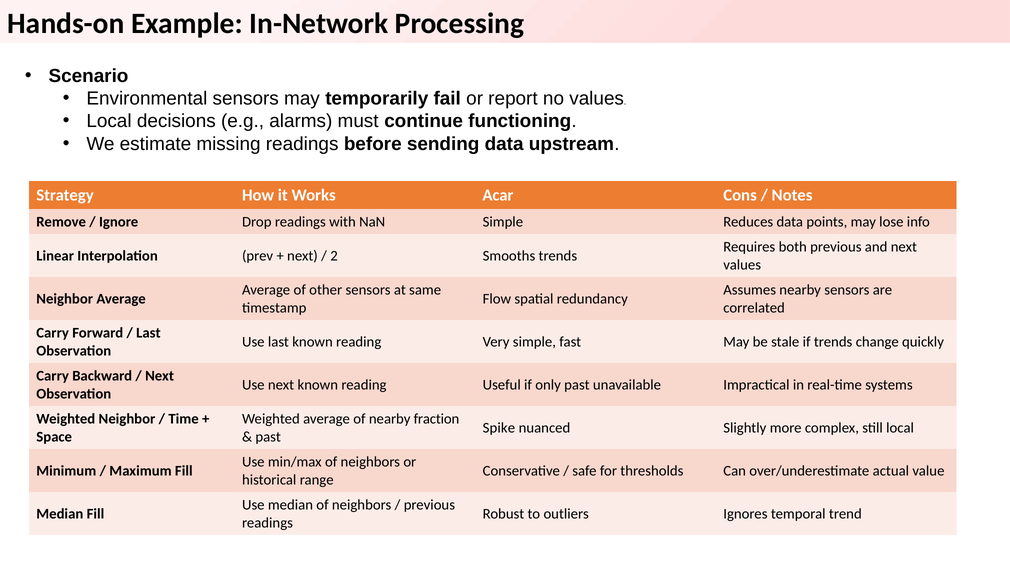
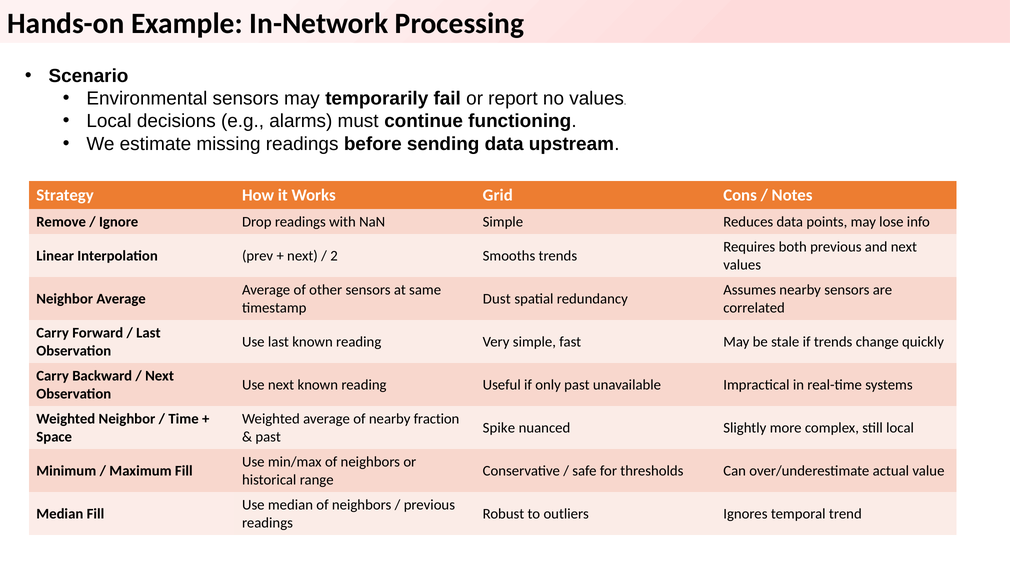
Acar: Acar -> Grid (498, 195)
Flow: Flow -> Dust (497, 299)
